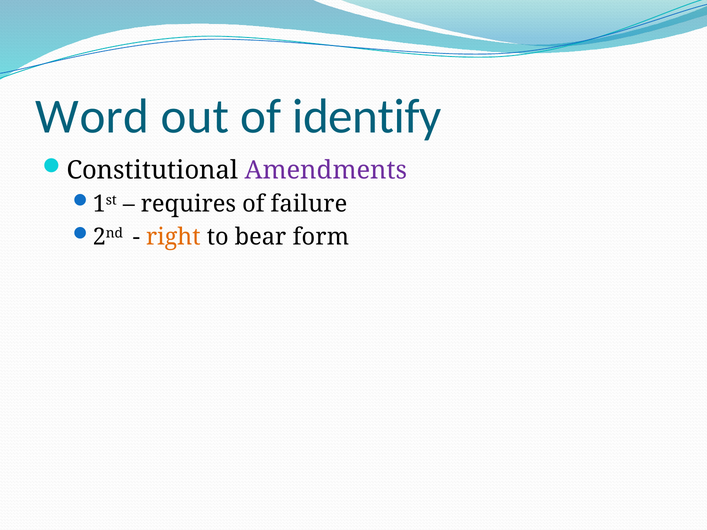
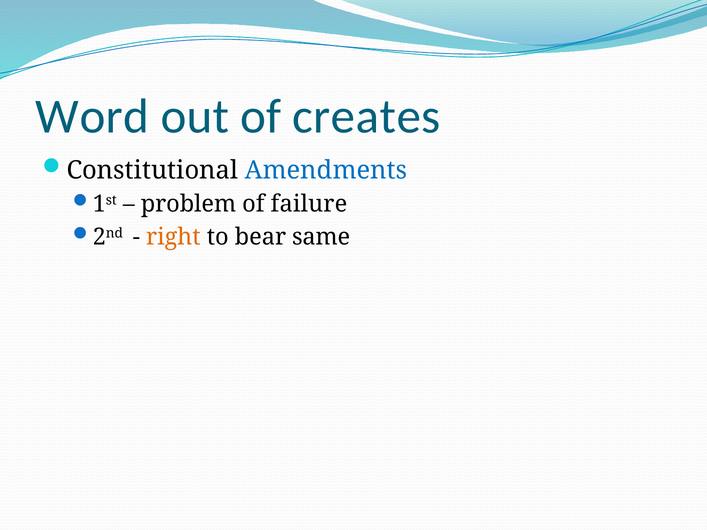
identify: identify -> creates (366, 117)
Amendments colour: purple -> blue (326, 170)
requires: requires -> problem (188, 204)
form: form -> same (321, 237)
